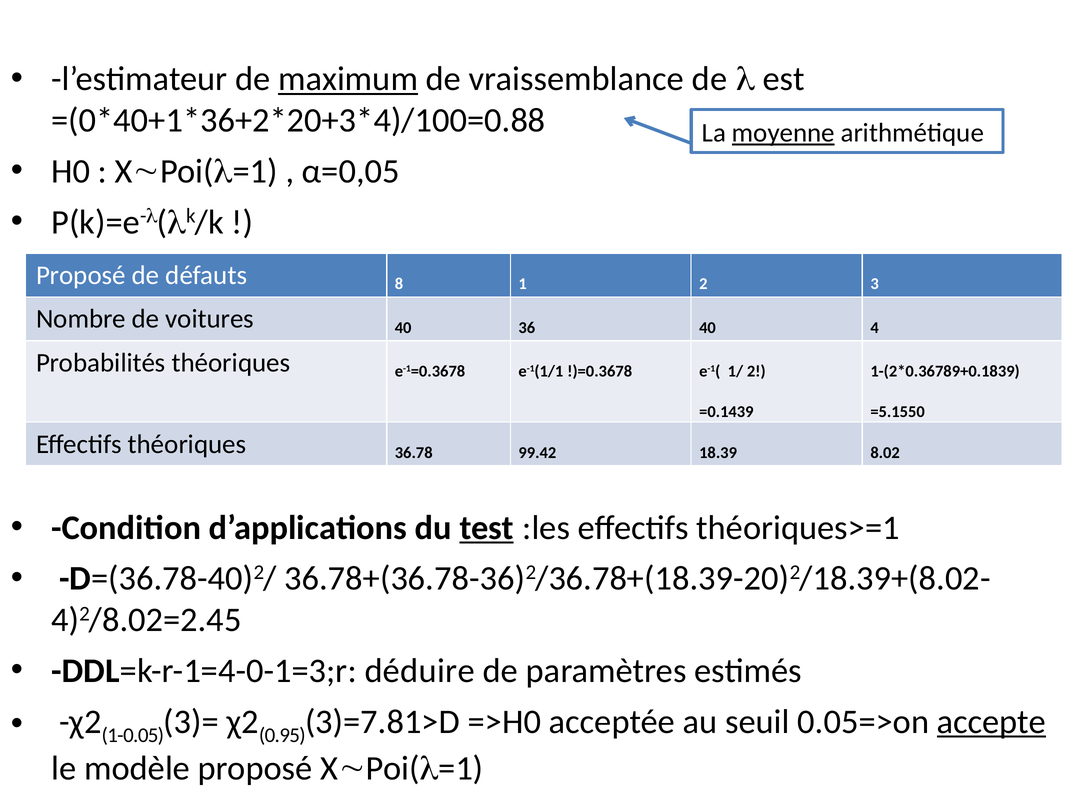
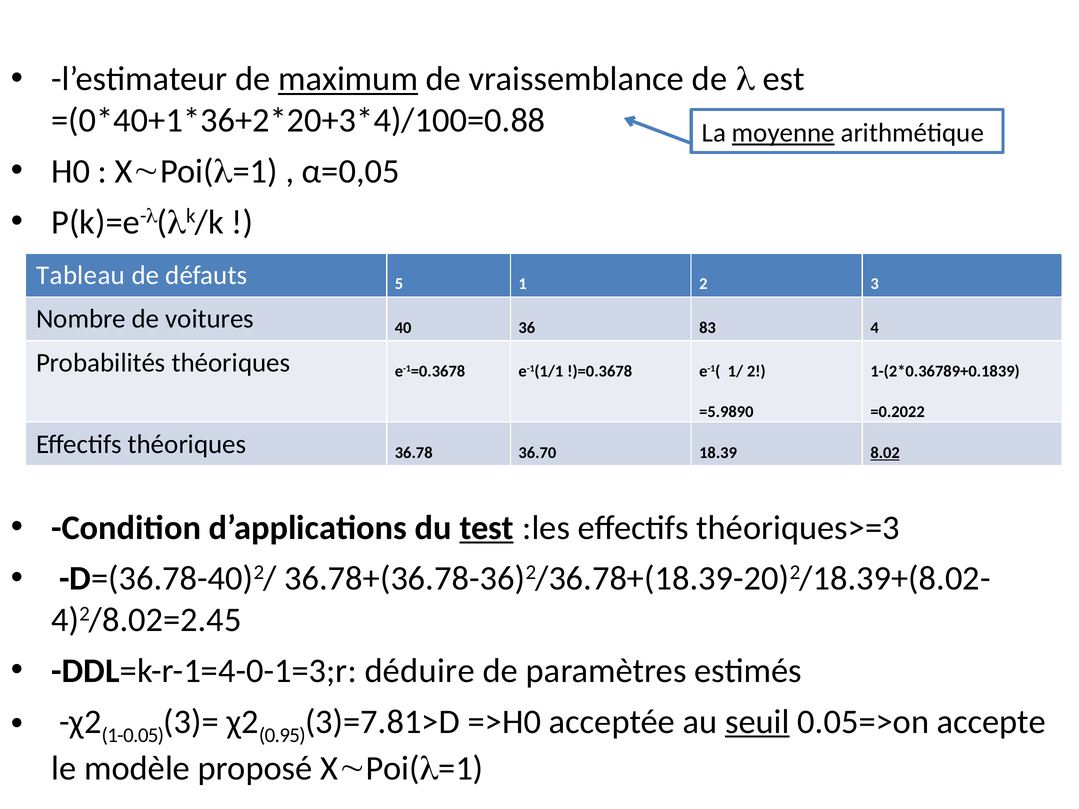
Proposé: Proposé -> Tableau (81, 275)
8: 8 -> 5 (399, 284)
36 40: 40 -> 83 (708, 328)
=0.1439: =0.1439 -> =5.9890 (726, 412)
=5.1550: =5.1550 -> =0.2022 (898, 412)
99.42: 99.42 -> 36.70 (537, 453)
8.02 underline: none -> present (885, 453)
théoriques>=1: théoriques>=1 -> théoriques>=3 (798, 528)
seuil underline: none -> present (757, 722)
accepte underline: present -> none (991, 722)
